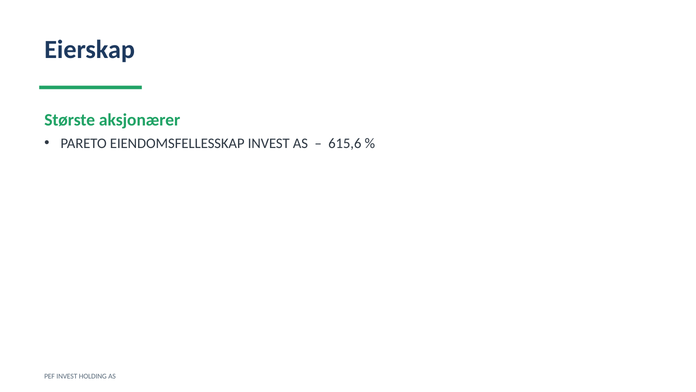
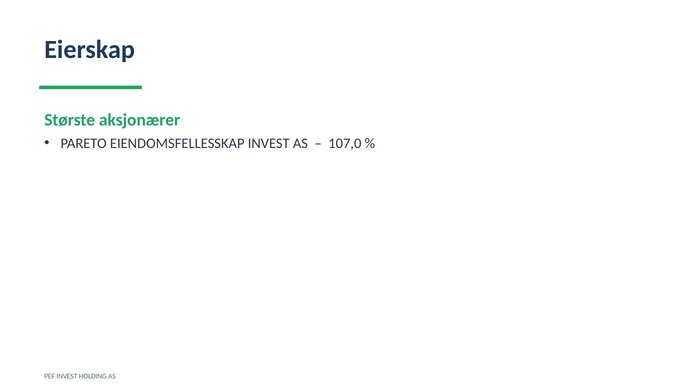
615,6: 615,6 -> 107,0 (345, 143)
